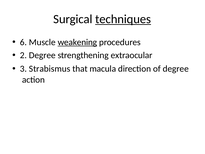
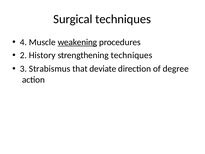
techniques underline: present -> none (123, 19)
6: 6 -> 4 (23, 42)
2 Degree: Degree -> History (42, 55)
strengthening extraocular: extraocular -> techniques (132, 55)
macula: macula -> deviate (103, 69)
